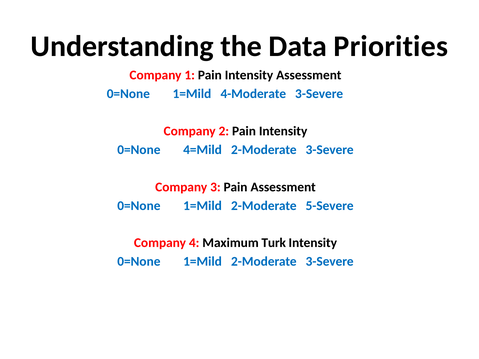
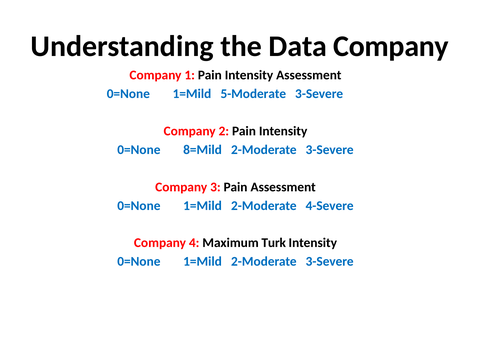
Data Priorities: Priorities -> Company (391, 46)
4-Moderate: 4-Moderate -> 5-Moderate (253, 94)
4=Mild: 4=Mild -> 8=Mild (203, 150)
5-Severe: 5-Severe -> 4-Severe (330, 206)
